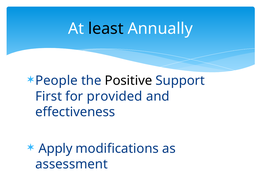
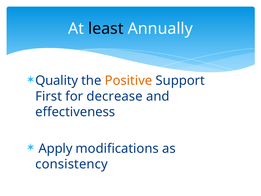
People: People -> Quality (57, 81)
Positive colour: black -> orange (128, 81)
provided: provided -> decrease (115, 96)
assessment: assessment -> consistency (72, 164)
